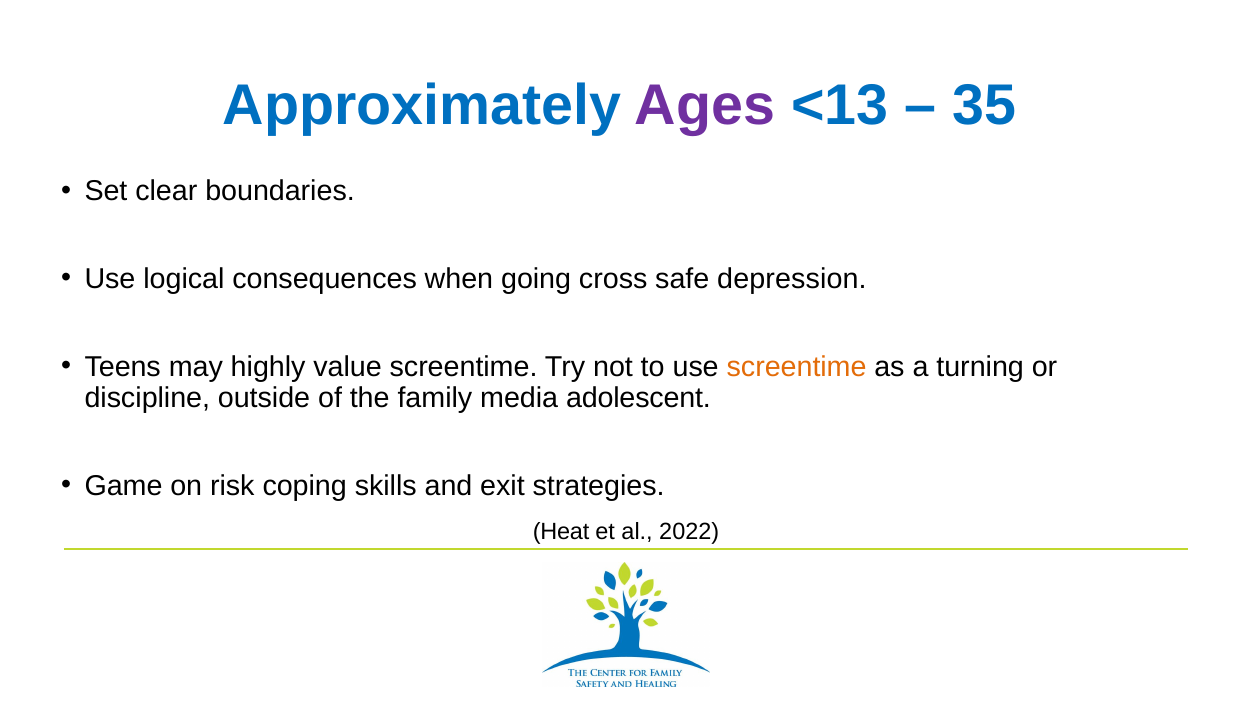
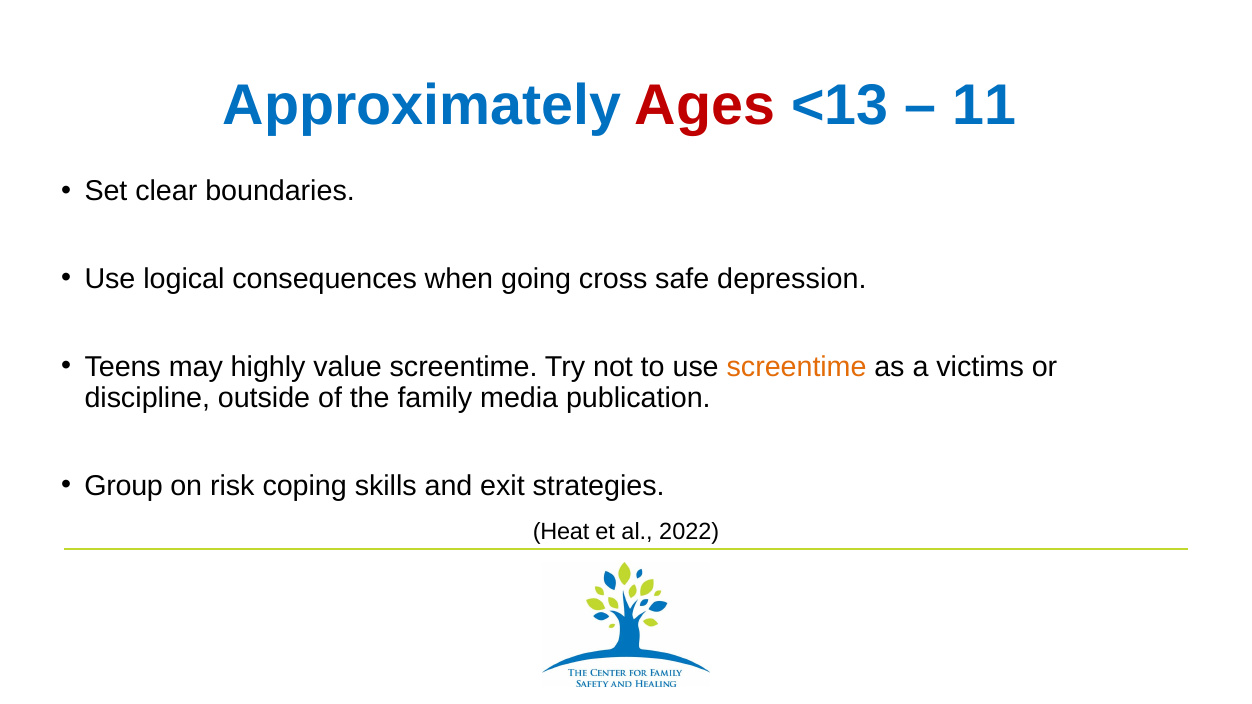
Ages colour: purple -> red (705, 105)
35: 35 -> 11 (984, 105)
turning: turning -> victims (980, 367)
adolescent: adolescent -> publication (638, 398)
Game: Game -> Group (124, 486)
